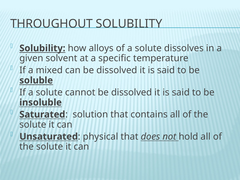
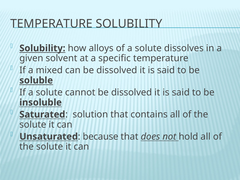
THROUGHOUT: THROUGHOUT -> TEMPERATURE (51, 24)
physical: physical -> because (101, 137)
